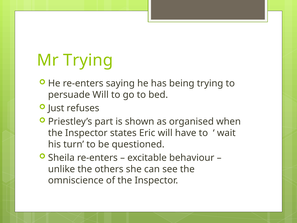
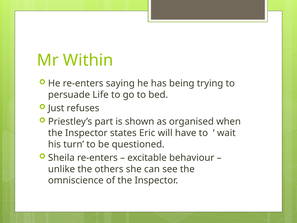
Mr Trying: Trying -> Within (88, 60)
persuade Will: Will -> Life (101, 95)
